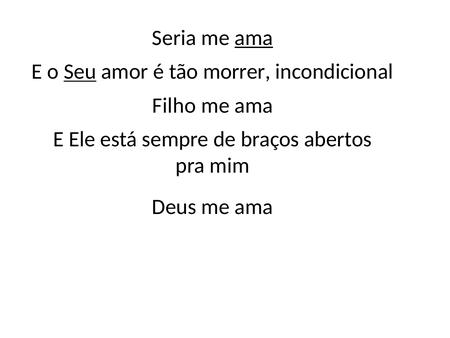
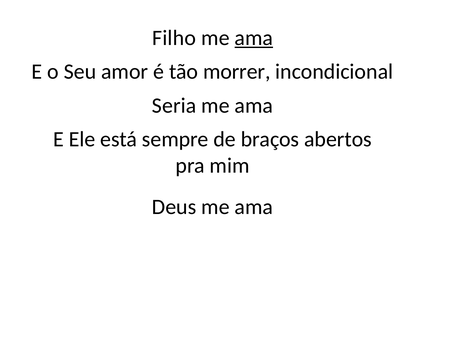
Seria: Seria -> Filho (174, 38)
Seu underline: present -> none (80, 72)
Filho: Filho -> Seria (174, 105)
